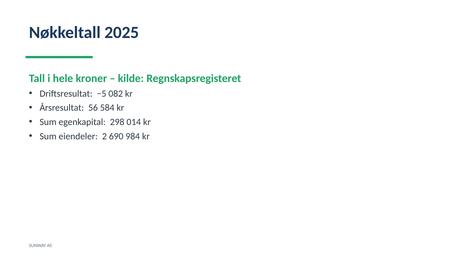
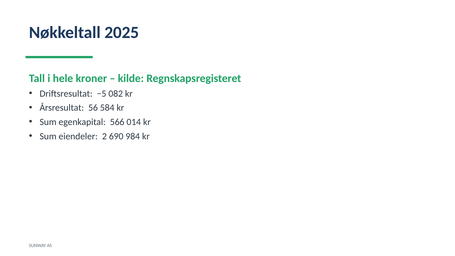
298: 298 -> 566 (117, 122)
